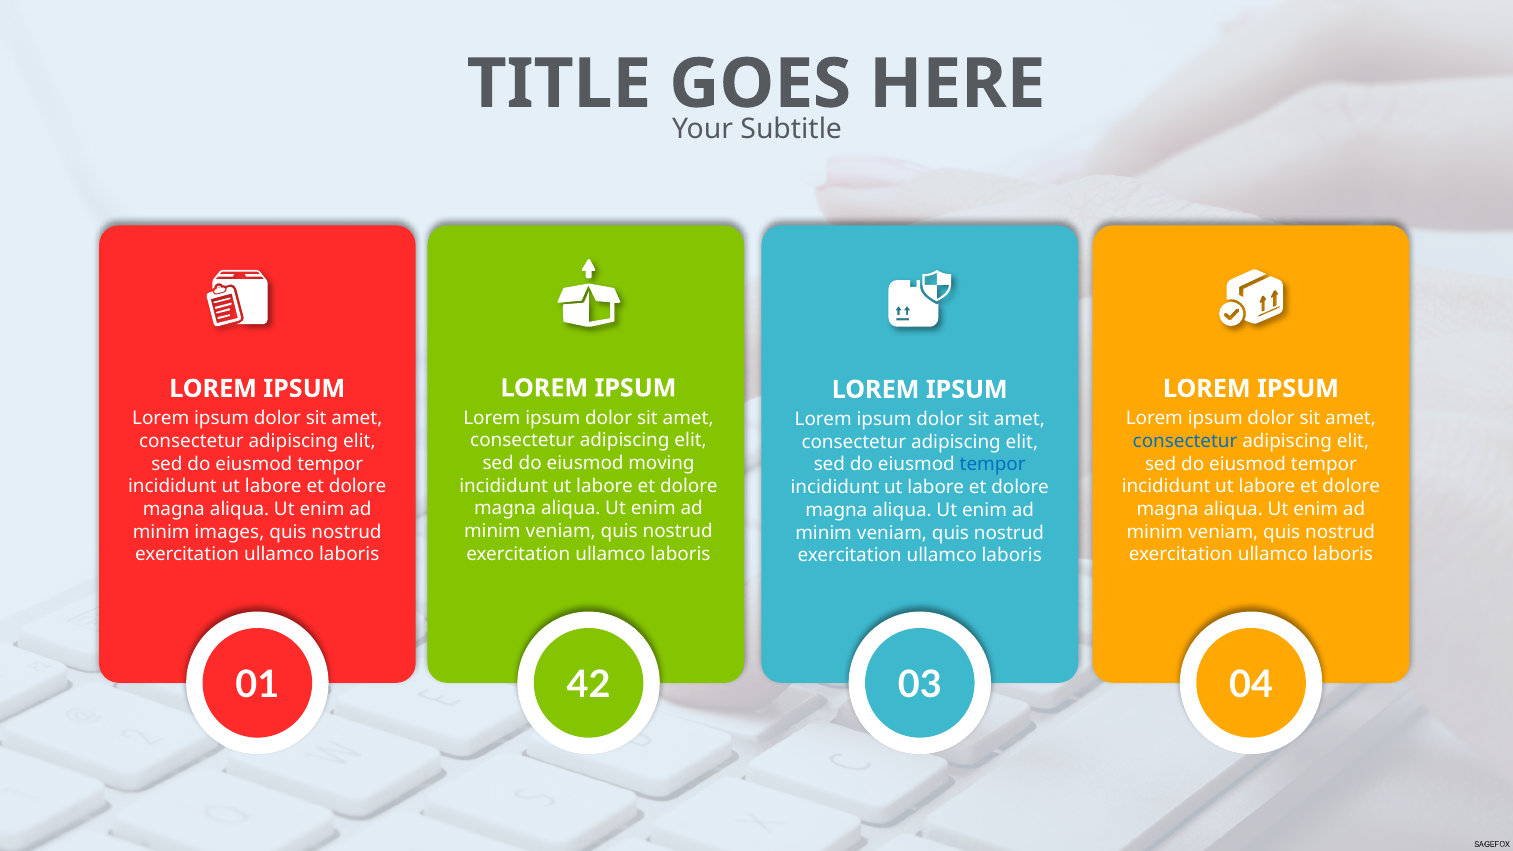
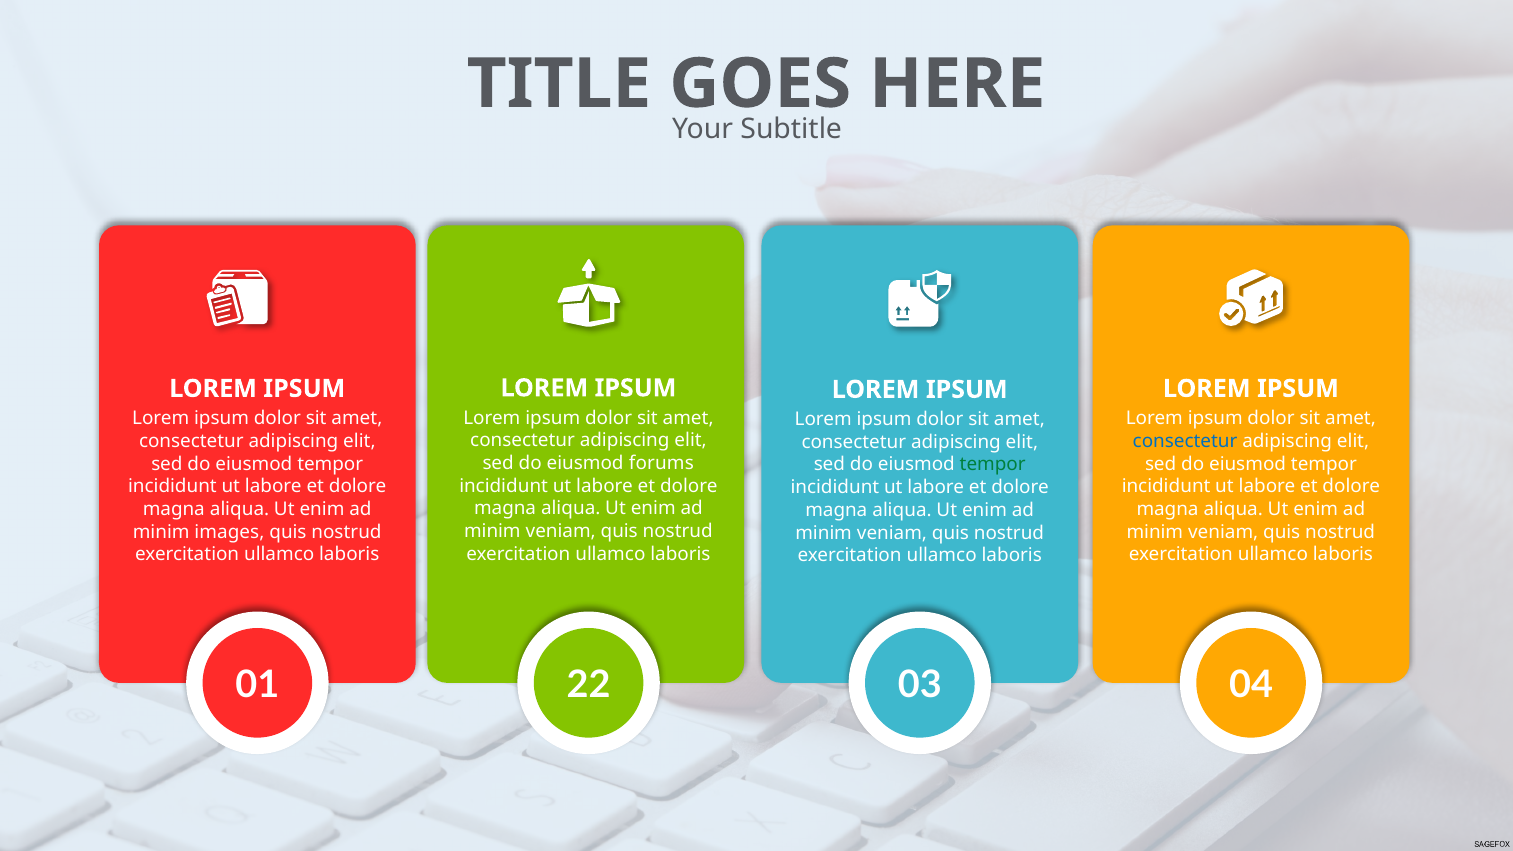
moving: moving -> forums (661, 463)
tempor colour: blue -> green (993, 465)
42: 42 -> 22 (589, 685)
